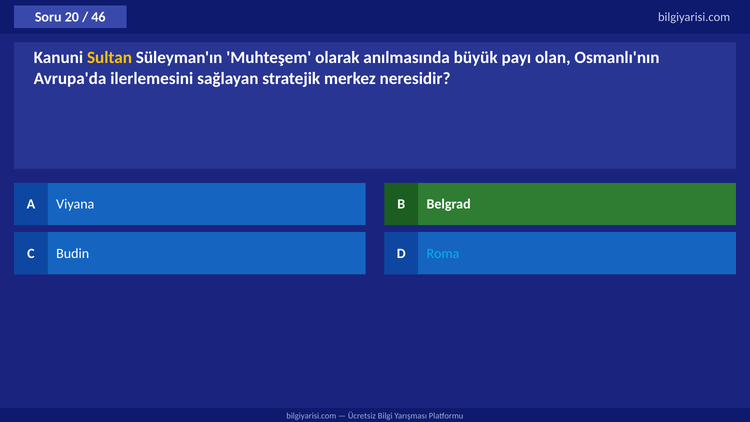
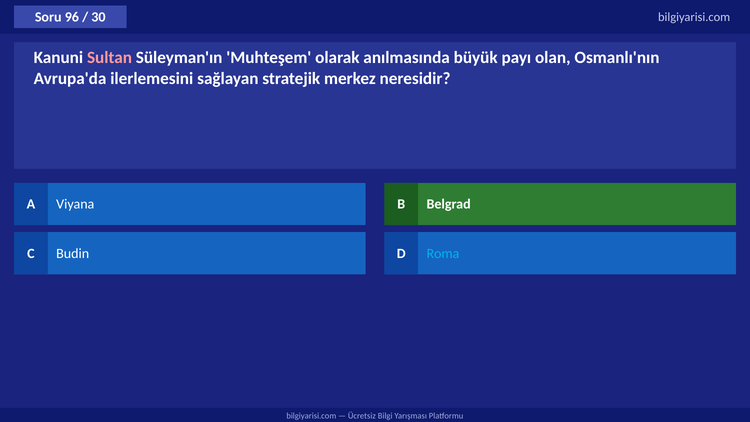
20: 20 -> 96 (72, 17)
46: 46 -> 30 (98, 17)
Sultan colour: yellow -> pink (110, 58)
